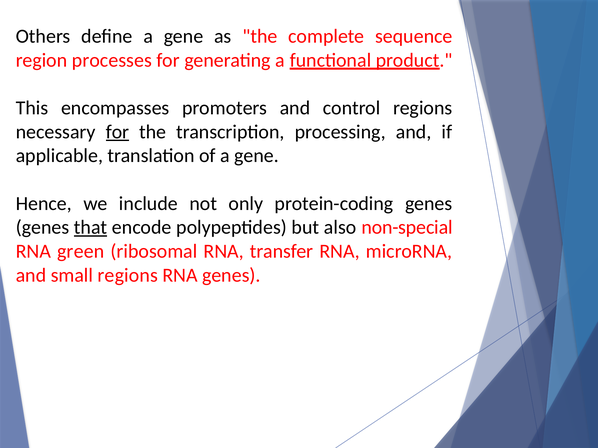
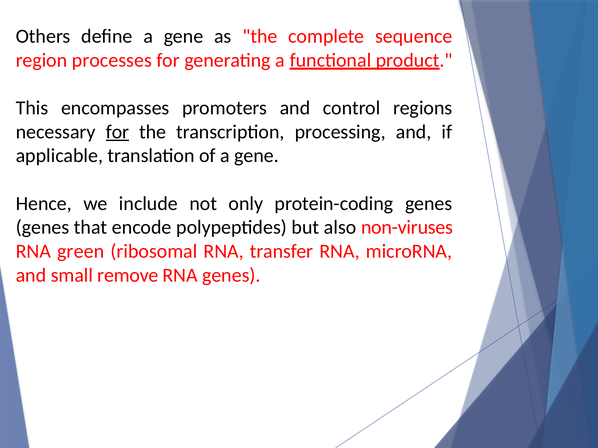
that underline: present -> none (91, 228)
non-special: non-special -> non-viruses (407, 228)
small regions: regions -> remove (128, 275)
